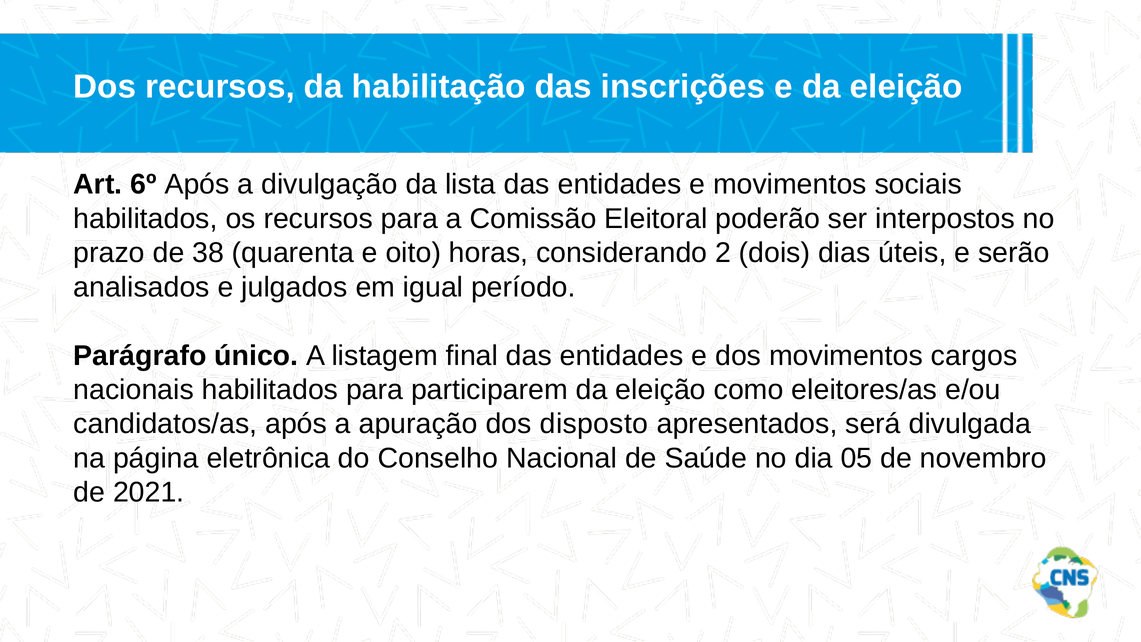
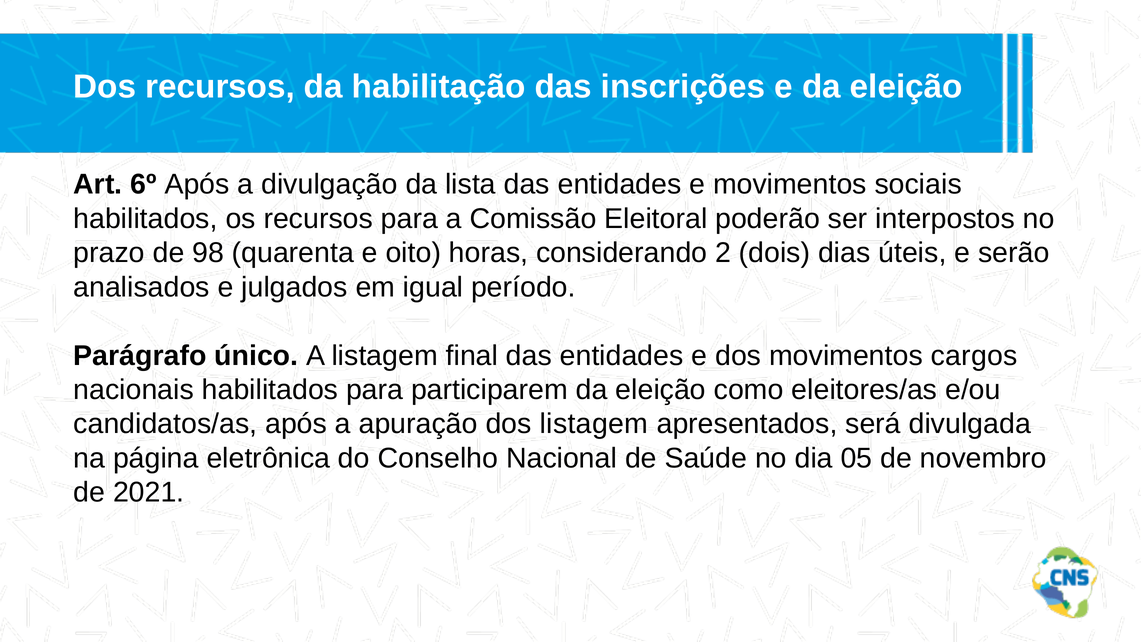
38: 38 -> 98 (208, 253)
dos disposto: disposto -> listagem (594, 424)
